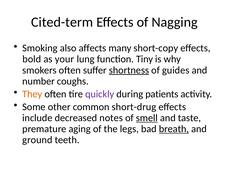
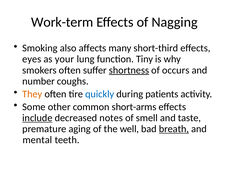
Cited-term: Cited-term -> Work-term (62, 22)
short-copy: short-copy -> short-third (156, 48)
bold: bold -> eyes (32, 59)
guides: guides -> occurs (176, 70)
quickly colour: purple -> blue (100, 94)
short-drug: short-drug -> short-arms (134, 107)
include underline: none -> present (37, 118)
smell underline: present -> none (147, 118)
legs: legs -> well (129, 129)
ground: ground -> mental (37, 140)
